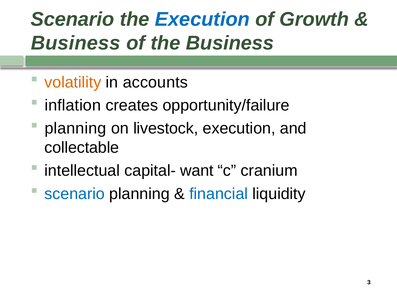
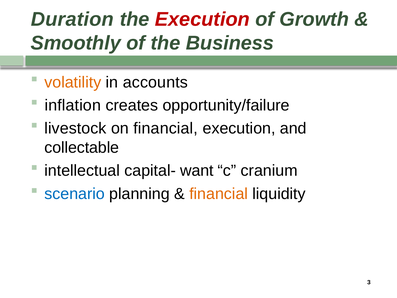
Scenario: Scenario -> Duration (72, 19)
Execution colour: blue -> red (202, 19)
Business: Business -> Smoothly (76, 43)
planning: planning -> livestock (75, 128)
on livestock: livestock -> financial (166, 128)
financial colour: blue -> orange (219, 194)
